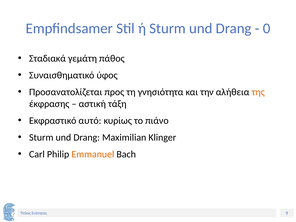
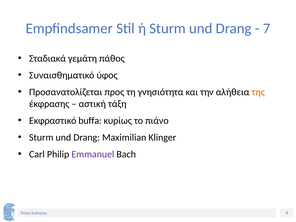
0: 0 -> 7 (267, 28)
αυτό: αυτό -> buffa (90, 121)
Emmanuel colour: orange -> purple (93, 154)
